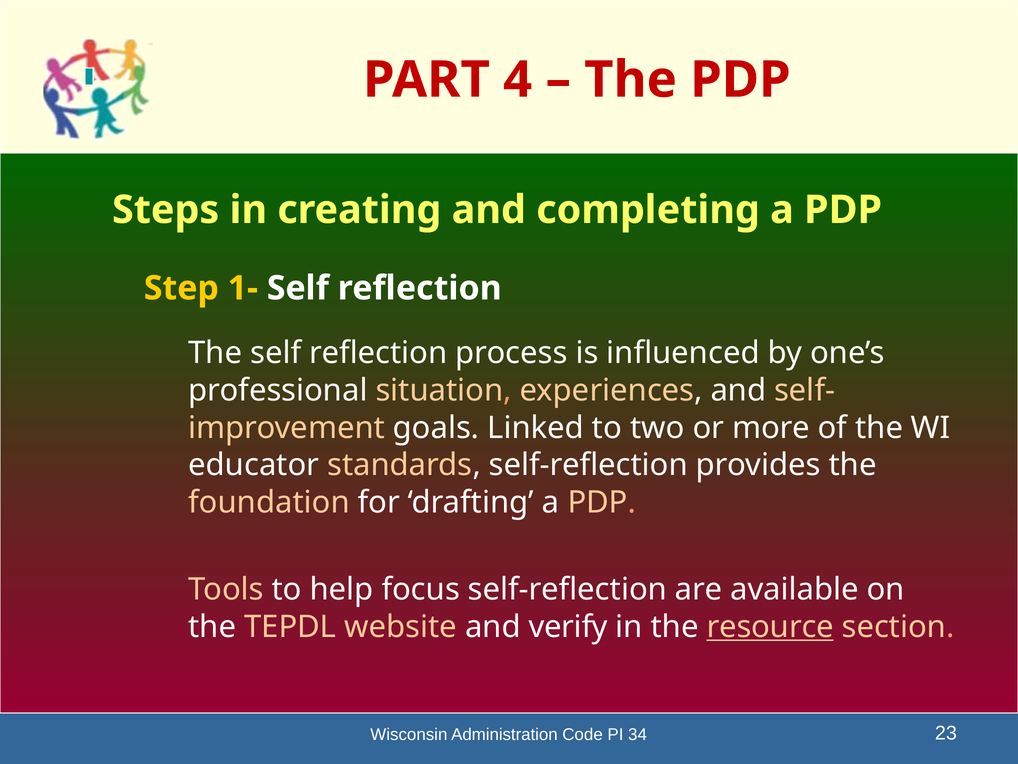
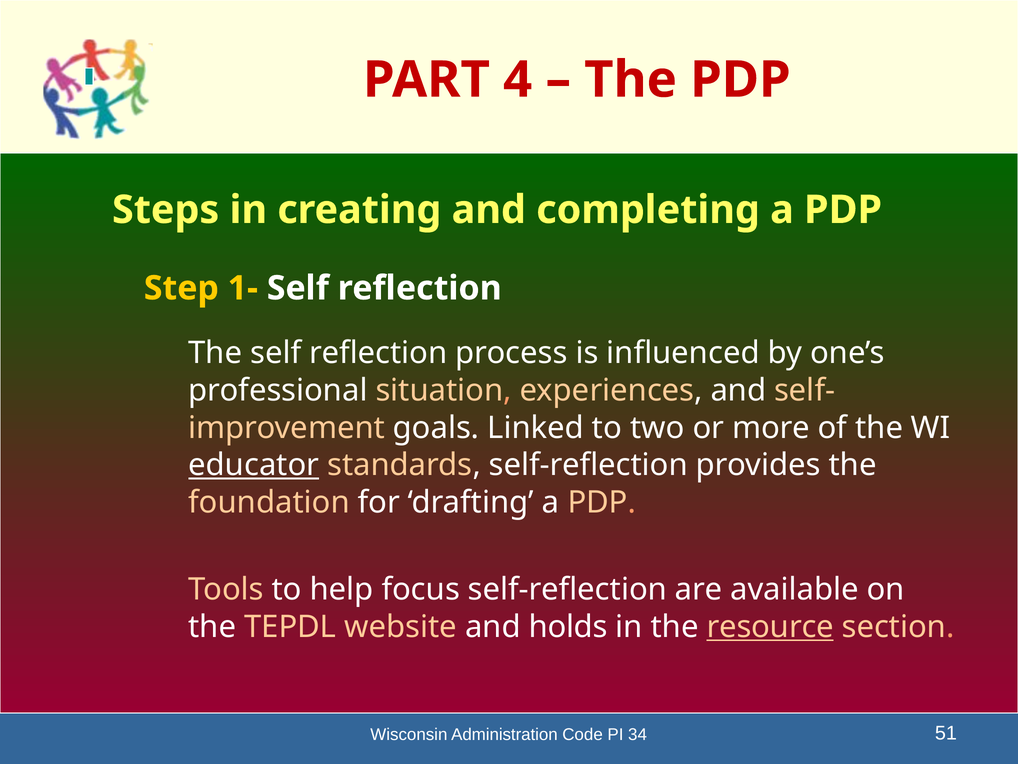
educator underline: none -> present (254, 465)
verify: verify -> holds (568, 627)
23: 23 -> 51 (946, 733)
